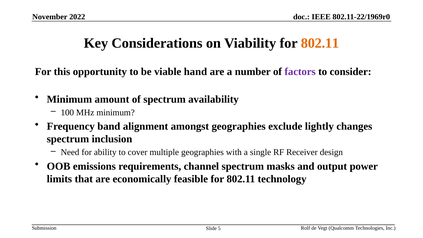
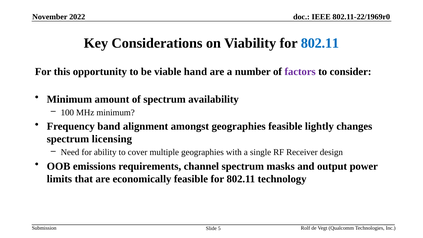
802.11 colour: orange -> blue (320, 43)
geographies exclude: exclude -> feasible (285, 126)
inclusion: inclusion -> licensing (112, 139)
